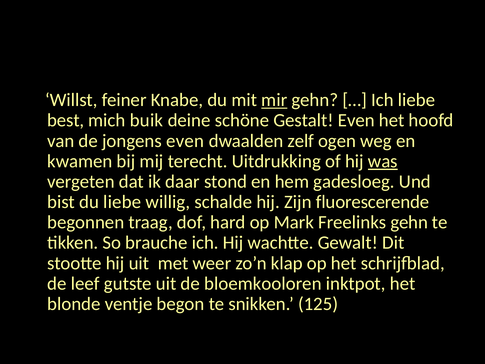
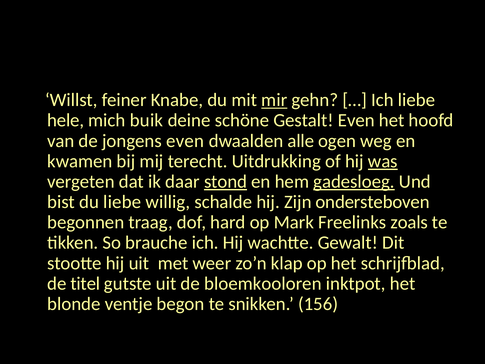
best: best -> hele (66, 120)
zelf: zelf -> alle (301, 141)
stond underline: none -> present (226, 181)
gadesloeg underline: none -> present (354, 181)
fluorescerende: fluorescerende -> ondersteboven (373, 202)
Freelinks gehn: gehn -> zoals (409, 222)
leef: leef -> titel (85, 283)
125: 125 -> 156 (318, 304)
